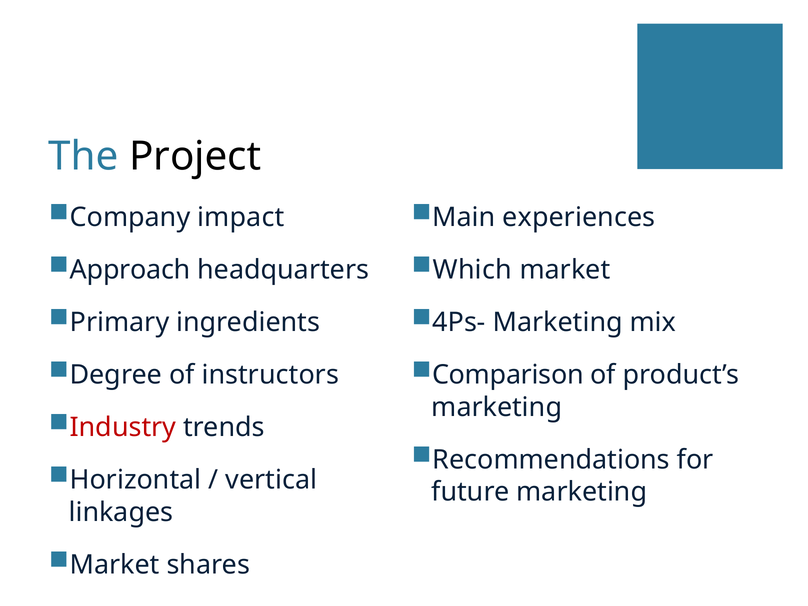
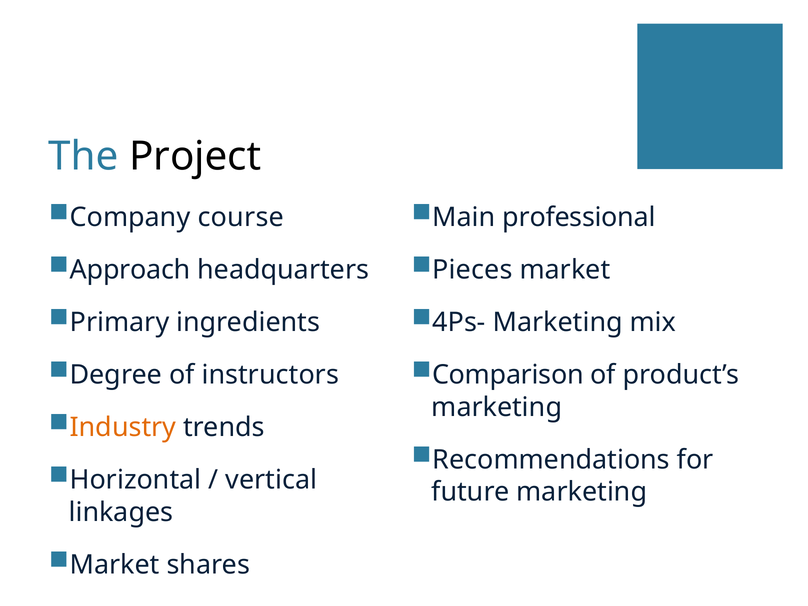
impact: impact -> course (241, 217)
experiences: experiences -> professional (579, 217)
Which: Which -> Pieces (472, 270)
Industry colour: red -> orange (123, 427)
